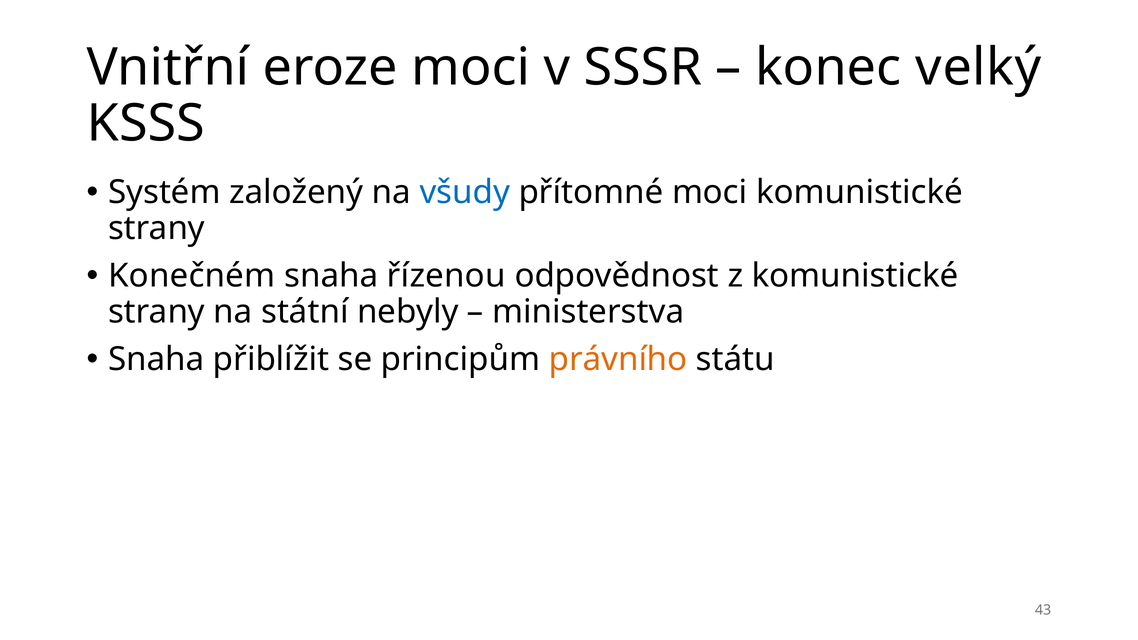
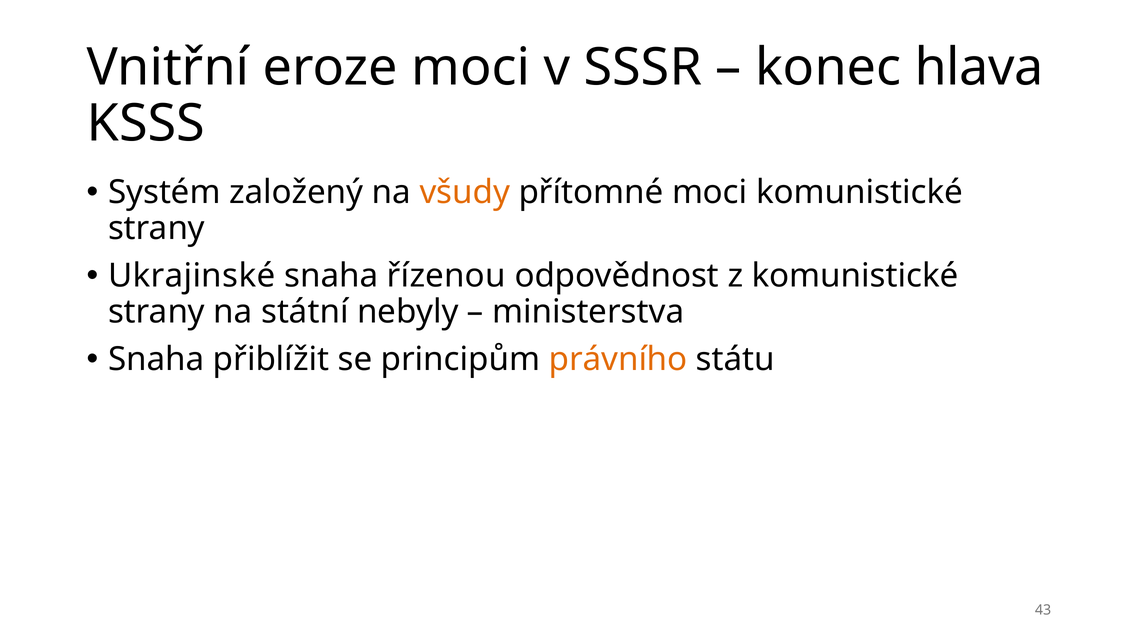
velký: velký -> hlava (979, 67)
všudy colour: blue -> orange (465, 192)
Konečném: Konečném -> Ukrajinské (192, 276)
